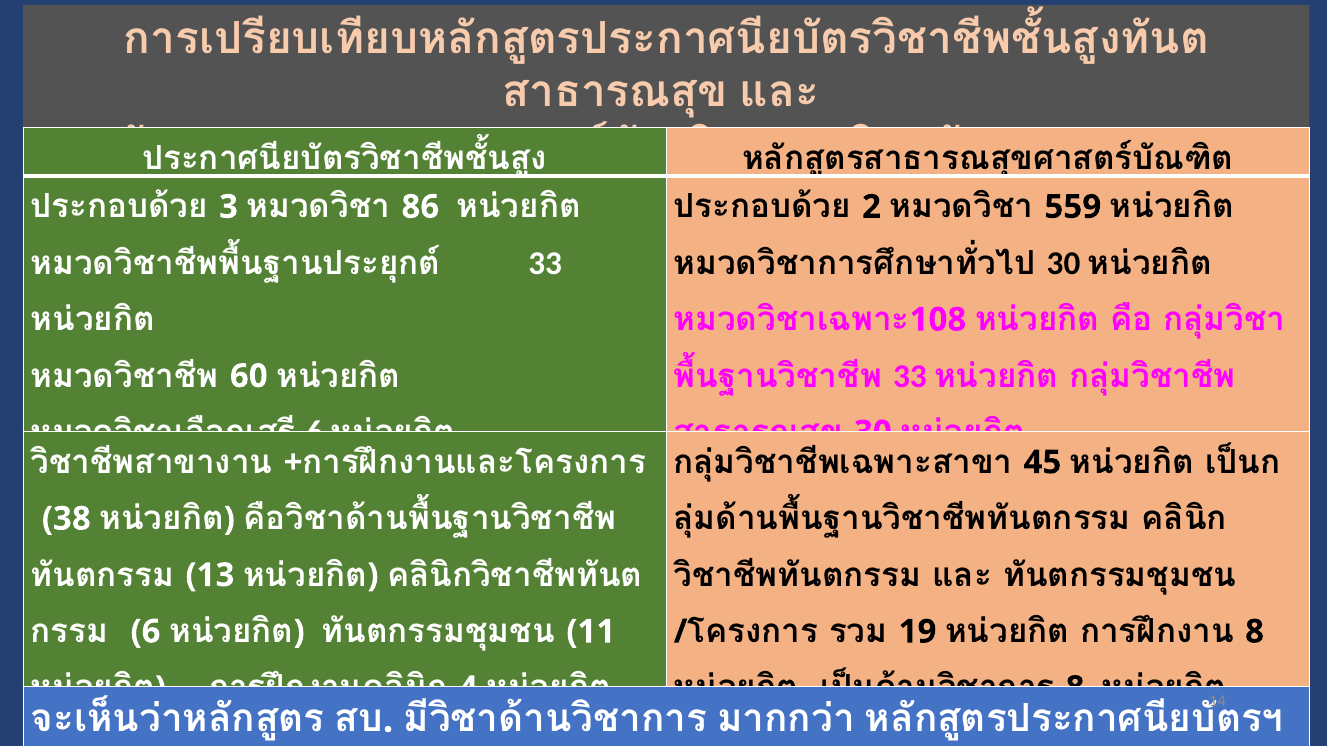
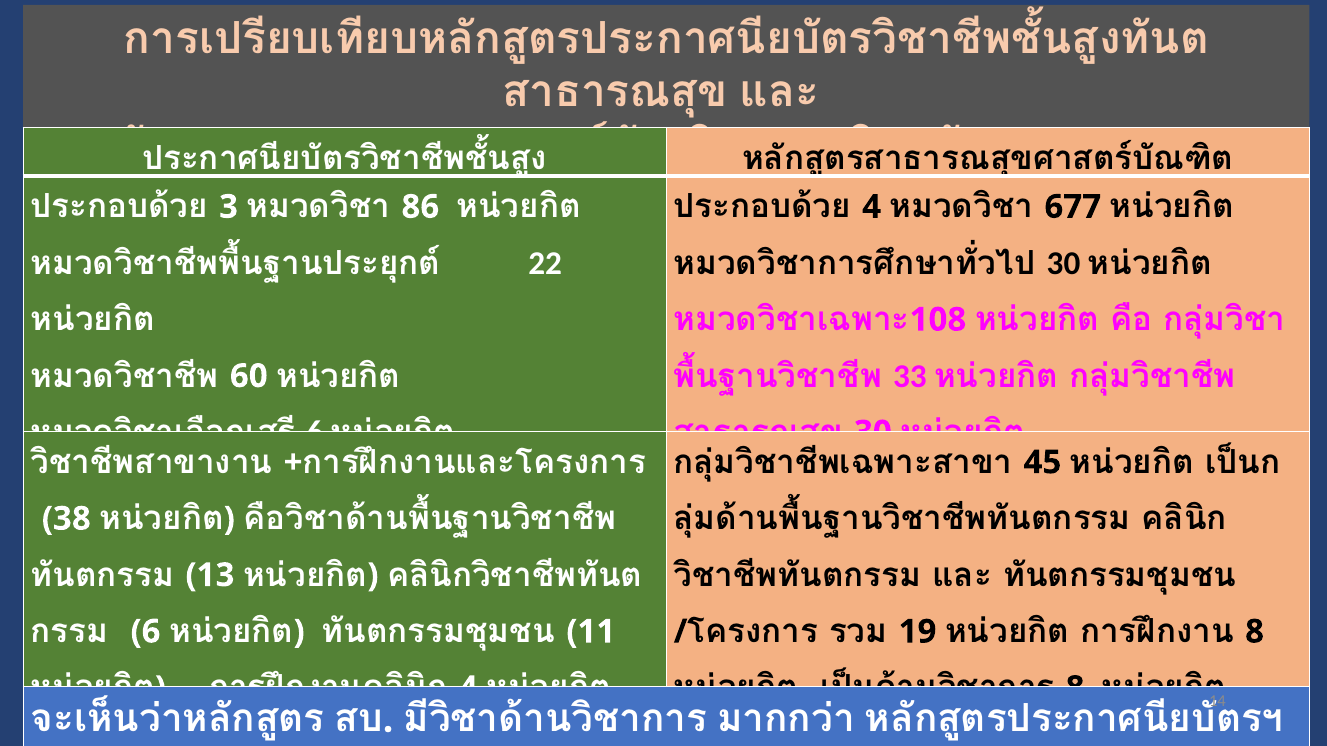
2: 2 -> 4 (872, 207)
559: 559 -> 677 (1073, 207)
33: 33 -> 22 (545, 263)
